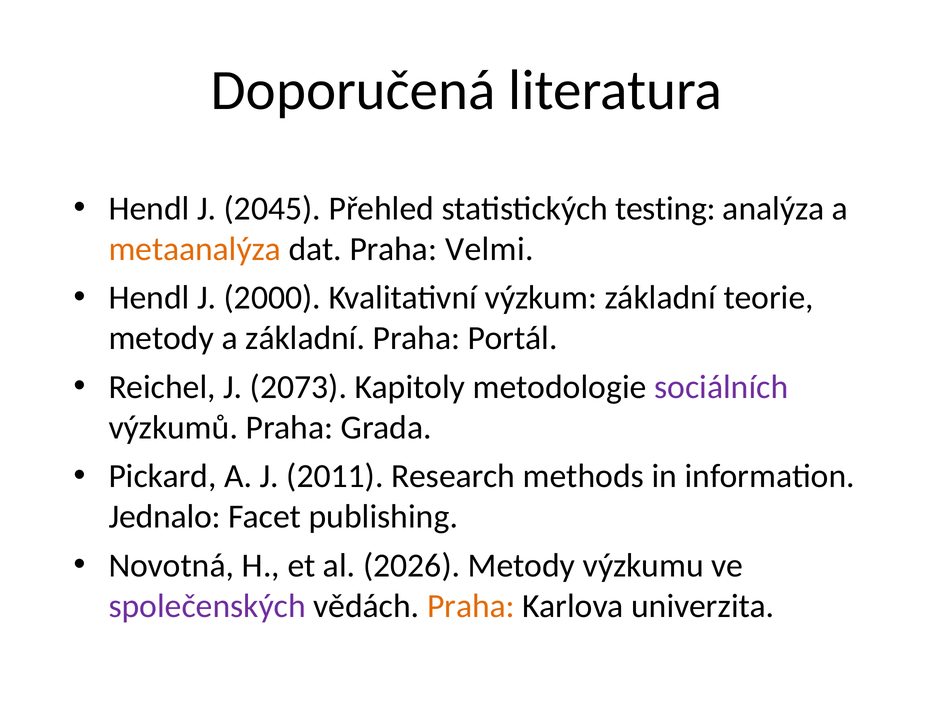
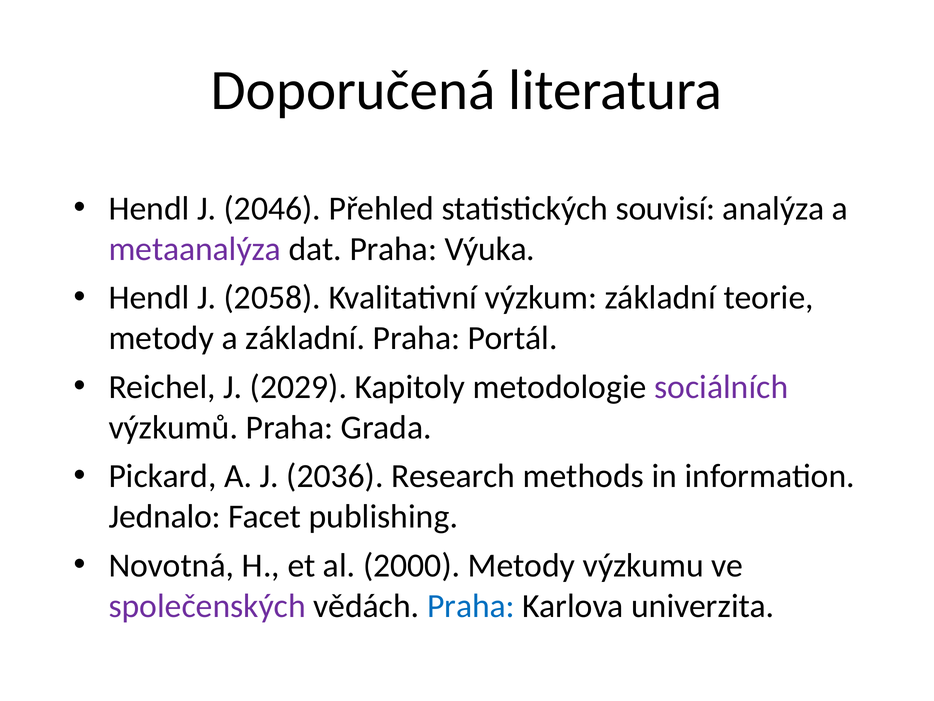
2045: 2045 -> 2046 (272, 208)
testing: testing -> souvisí (665, 208)
metaanalýza colour: orange -> purple (195, 249)
Velmi: Velmi -> Výuka (490, 249)
2000: 2000 -> 2058 (272, 298)
2073: 2073 -> 2029 (299, 387)
2011: 2011 -> 2036 (335, 476)
2026: 2026 -> 2000 (412, 565)
Praha colour: orange -> blue (471, 606)
